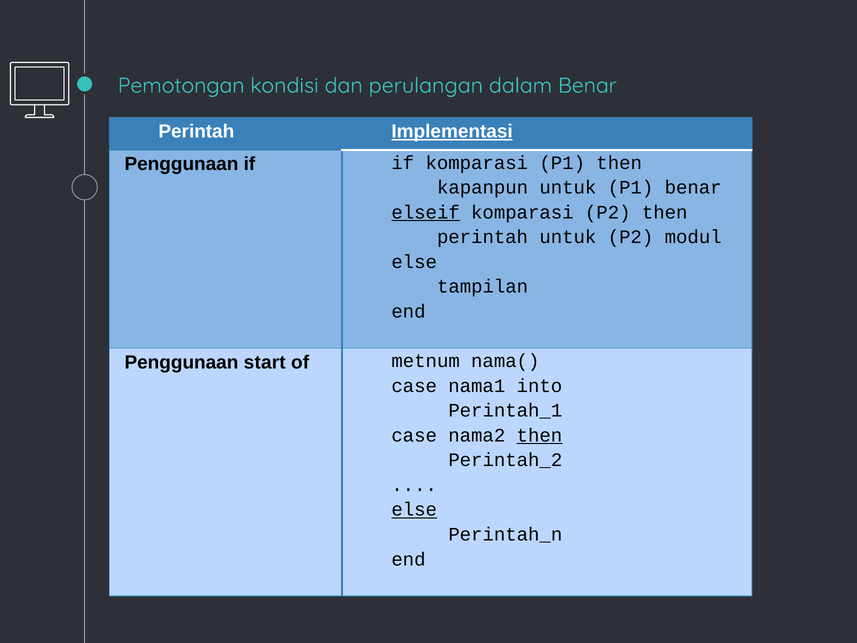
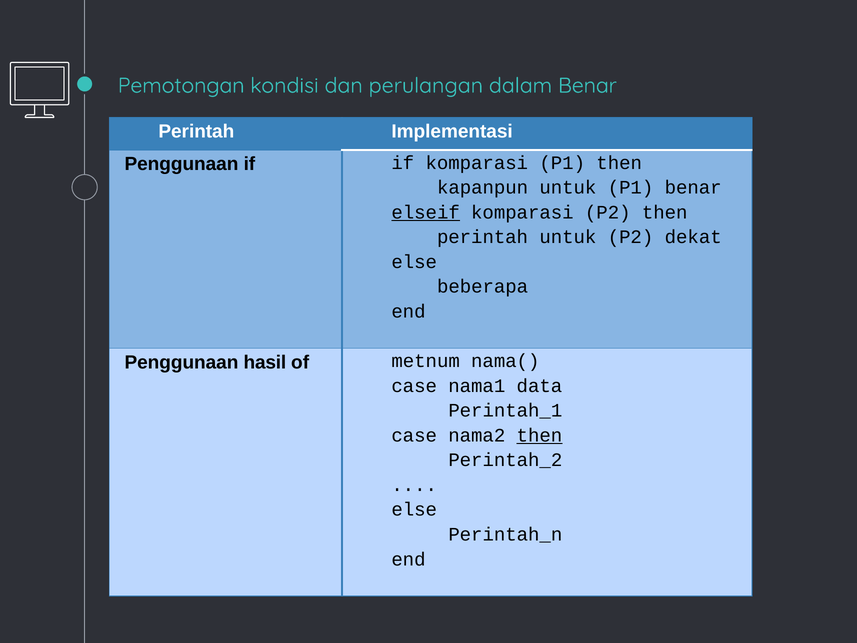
Implementasi underline: present -> none (452, 131)
modul: modul -> dekat (693, 237)
tampilan: tampilan -> beberapa (483, 287)
start: start -> hasil (265, 362)
into: into -> data (539, 386)
else underline: present -> none (414, 509)
